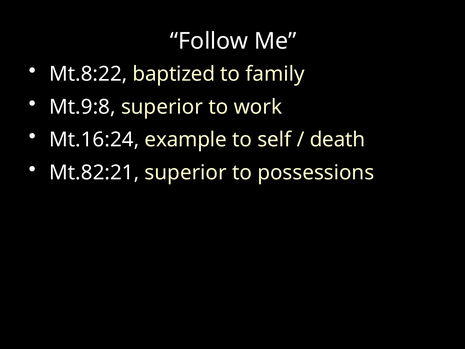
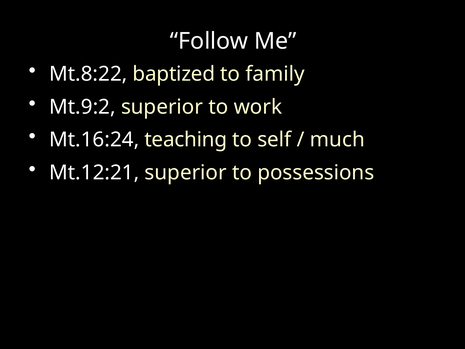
Mt.9:8: Mt.9:8 -> Mt.9:2 (82, 107)
example: example -> teaching (186, 140)
death: death -> much (337, 140)
Mt.82:21: Mt.82:21 -> Mt.12:21 (94, 173)
